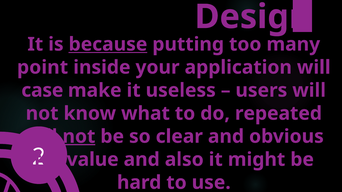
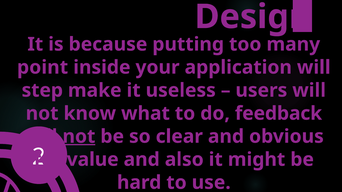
because underline: present -> none (108, 44)
case: case -> step (42, 91)
repeated: repeated -> feedback (278, 114)
